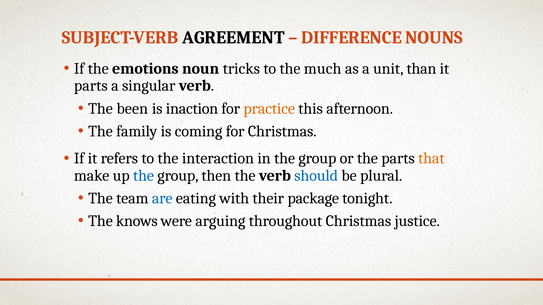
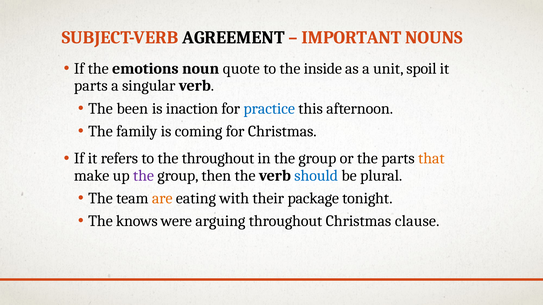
DIFFERENCE: DIFFERENCE -> IMPORTANT (352, 38)
tricks: tricks -> quote (241, 69)
much: much -> inside (323, 69)
than: than -> spoil (421, 69)
practice colour: orange -> blue (269, 109)
the interaction: interaction -> throughout (218, 159)
the colour: blue -> purple (143, 176)
are colour: blue -> orange (162, 199)
justice: justice -> clause (417, 221)
